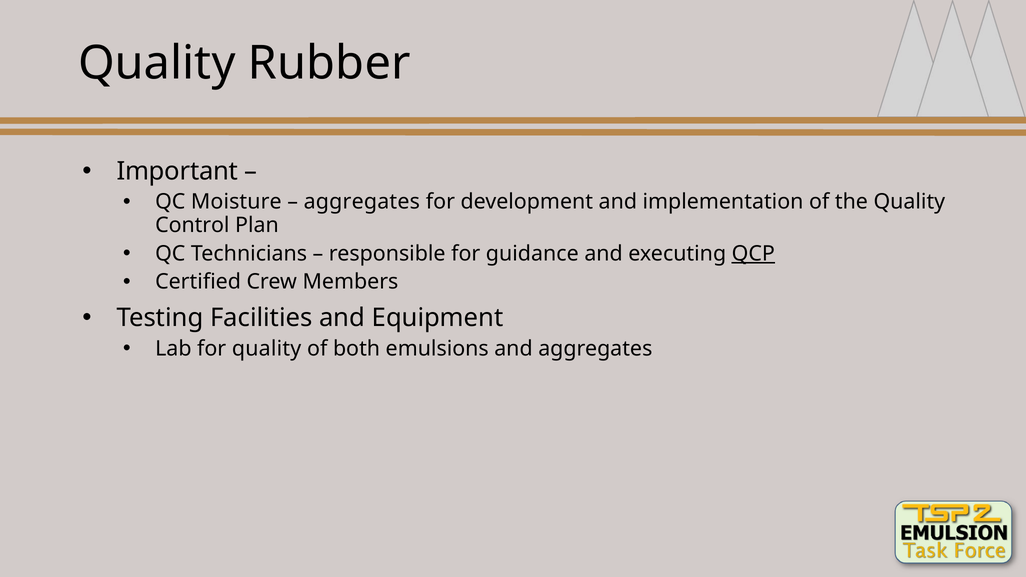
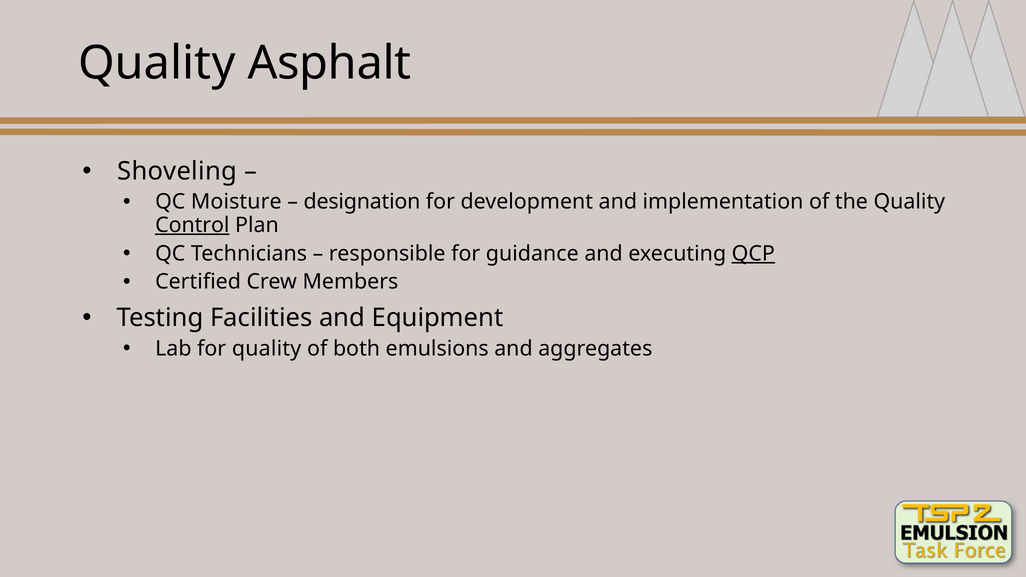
Rubber: Rubber -> Asphalt (329, 63)
Important: Important -> Shoveling (177, 171)
aggregates: aggregates -> designation (362, 202)
Control underline: none -> present (192, 225)
